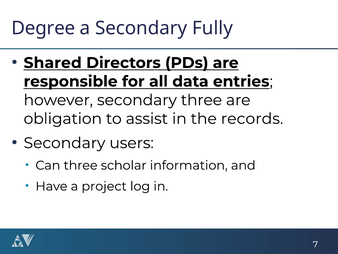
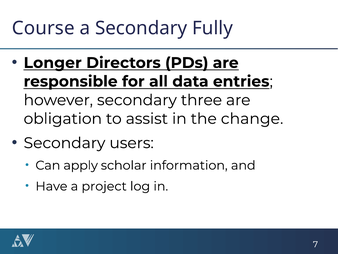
Degree: Degree -> Course (43, 28)
Shared: Shared -> Longer (53, 63)
records: records -> change (252, 119)
Can three: three -> apply (81, 165)
